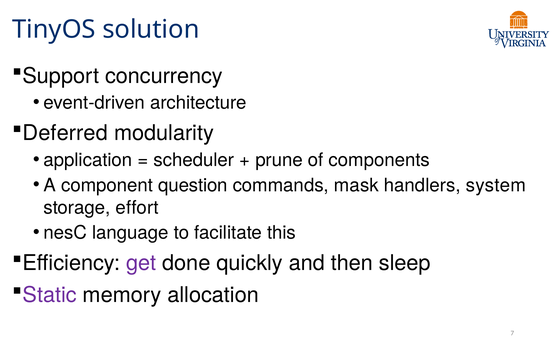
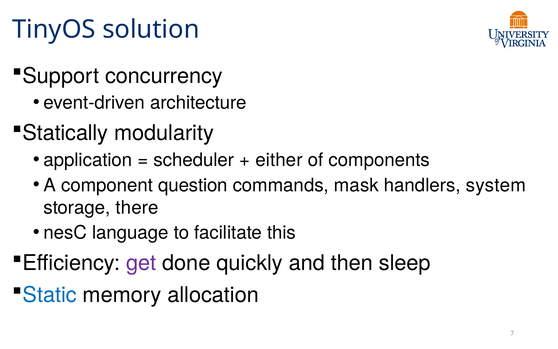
Deferred: Deferred -> Statically (65, 133)
prune: prune -> either (279, 160)
effort: effort -> there (137, 207)
Static colour: purple -> blue (50, 295)
